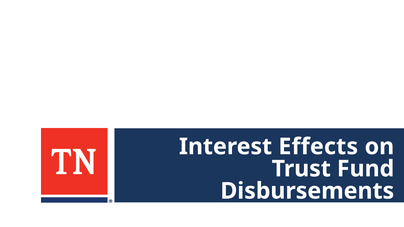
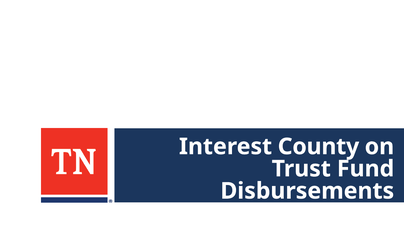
Effects: Effects -> County (318, 147)
